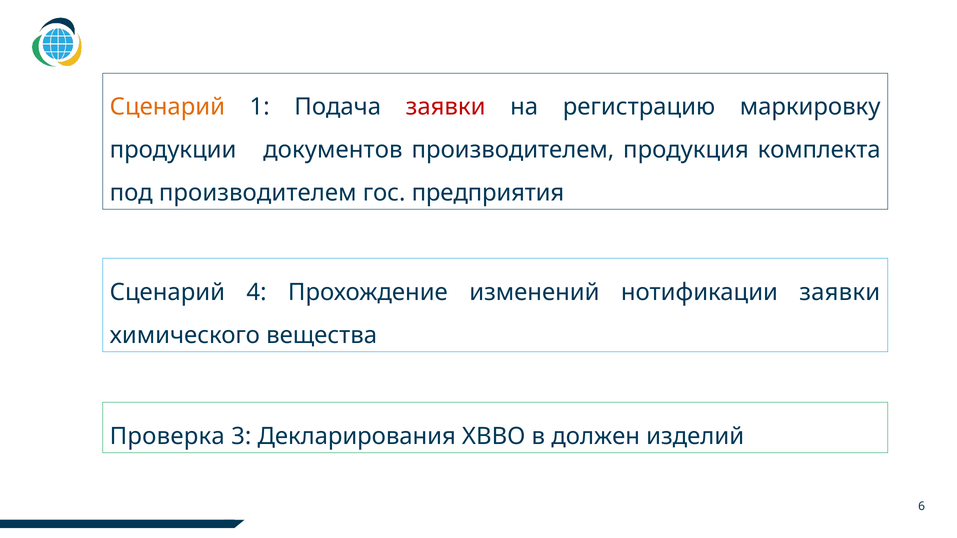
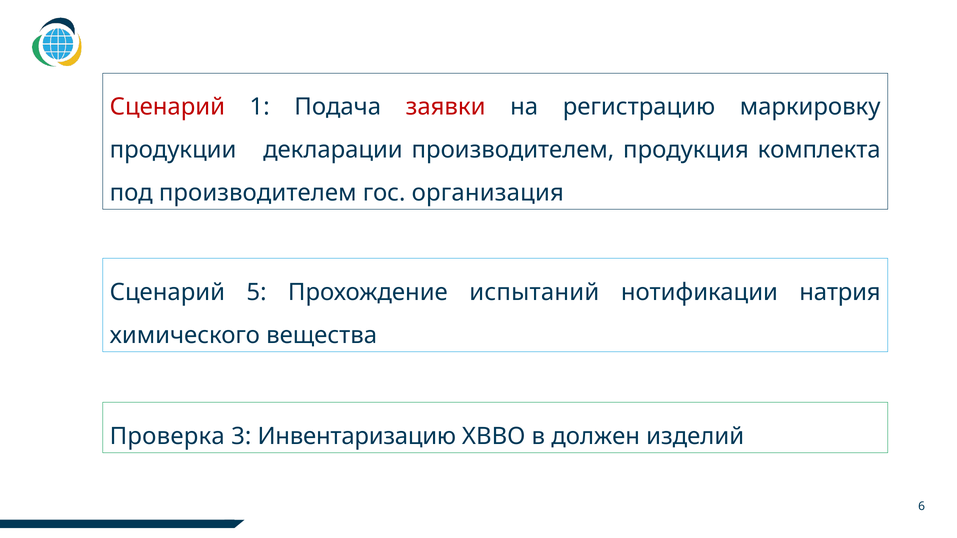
Сценарий colour: orange -> red (167, 107)
документов: документов -> декларации (333, 150)
предприятия: предприятия -> организация (488, 193)
4: 4 -> 5 (257, 293)
изменений: изменений -> испытаний (534, 293)
нотификации заявки: заявки -> натрия (840, 293)
Декларирования: Декларирования -> Инвентаризацию (357, 437)
